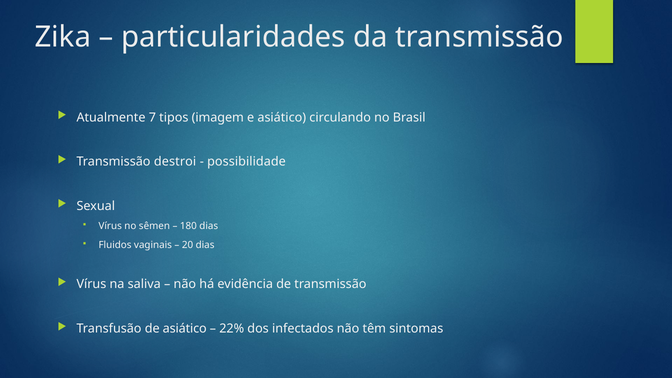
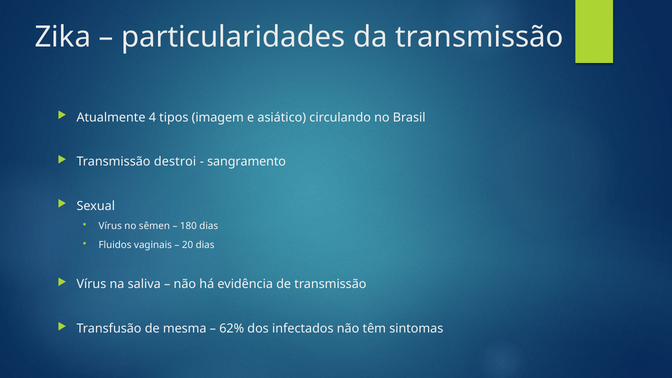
7: 7 -> 4 (152, 117)
possibilidade: possibilidade -> sangramento (247, 162)
de asiático: asiático -> mesma (185, 329)
22%: 22% -> 62% (232, 329)
